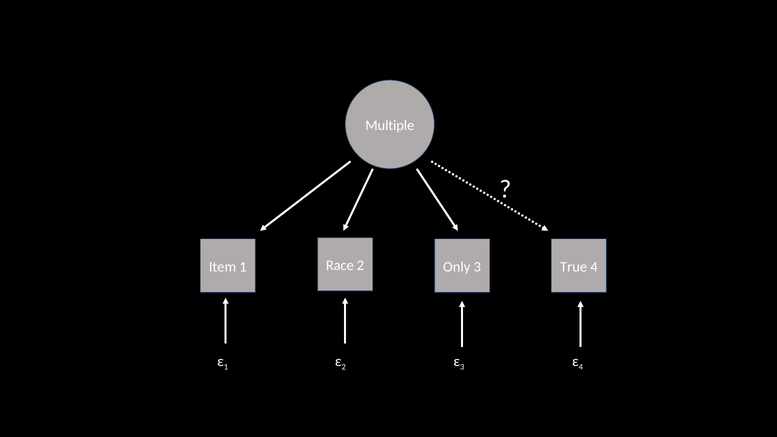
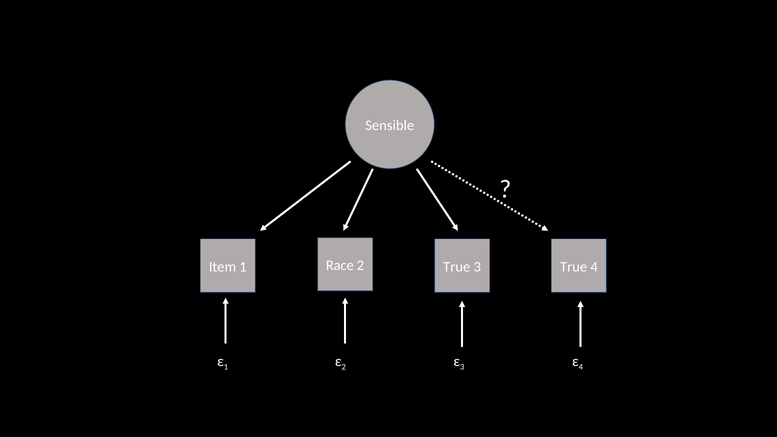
Multiple: Multiple -> Sensible (390, 125)
2 Only: Only -> True (457, 267)
